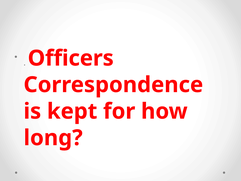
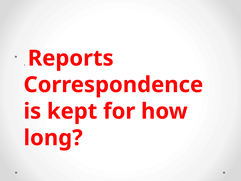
Officers: Officers -> Reports (71, 58)
